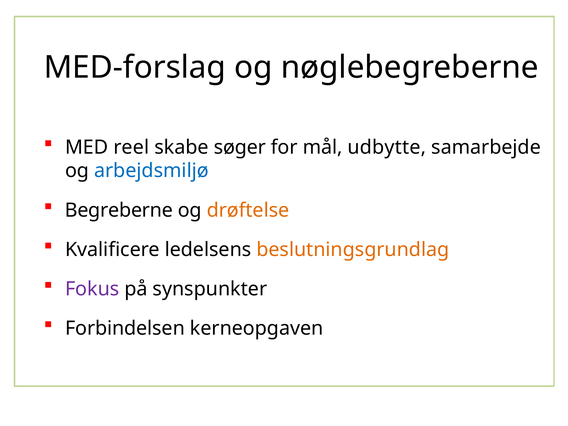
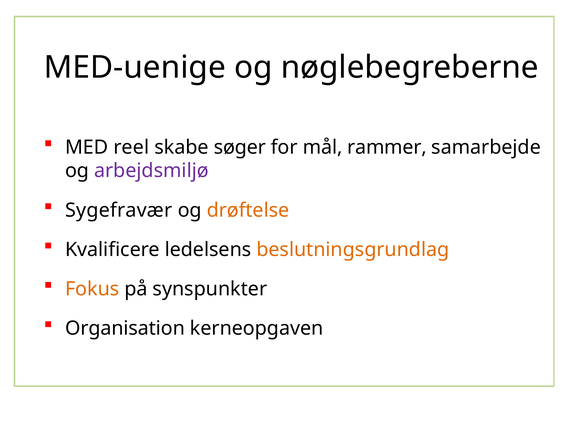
MED-forslag: MED-forslag -> MED-uenige (135, 68)
udbytte: udbytte -> rammer (387, 147)
arbejdsmiljø colour: blue -> purple (151, 171)
Begreberne: Begreberne -> Sygefravær (119, 210)
Fokus colour: purple -> orange (92, 289)
Forbindelsen: Forbindelsen -> Organisation (125, 328)
